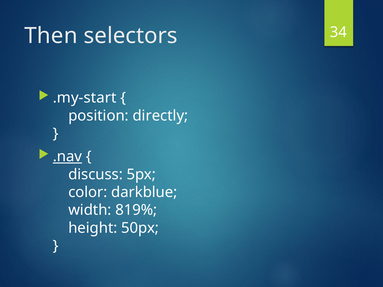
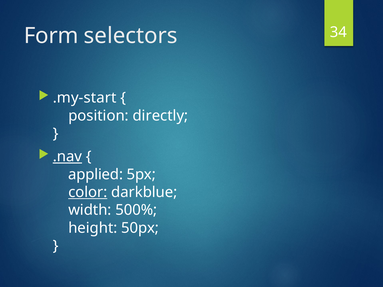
Then: Then -> Form (51, 36)
discuss: discuss -> applied (96, 175)
color underline: none -> present (88, 192)
819%: 819% -> 500% (136, 210)
